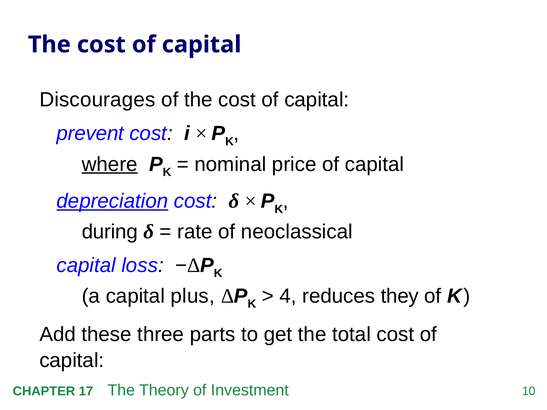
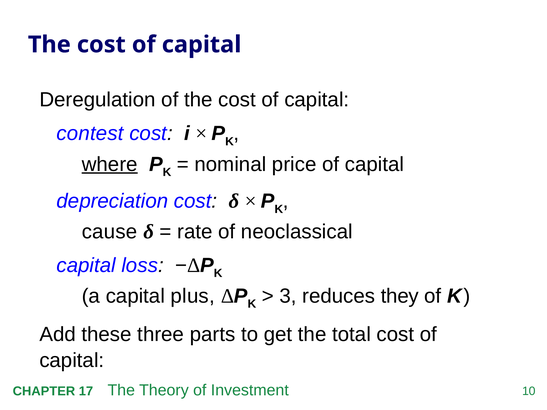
Discourages: Discourages -> Deregulation (97, 100)
prevent: prevent -> contest (90, 134)
depreciation underline: present -> none (112, 201)
during: during -> cause (110, 232)
4: 4 -> 3 (288, 296)
